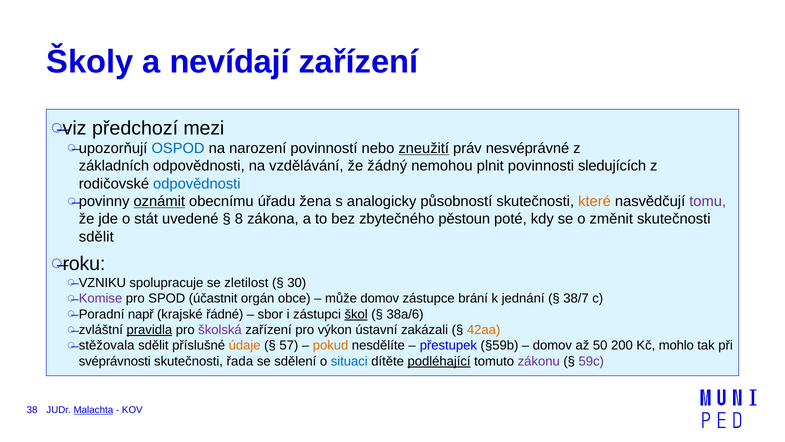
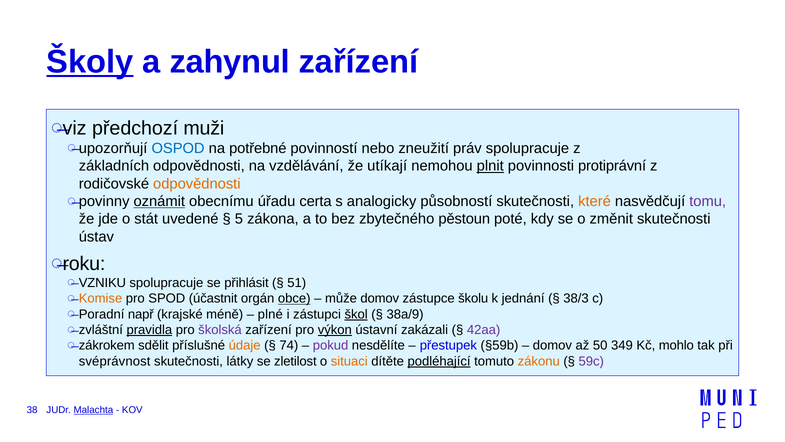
Školy underline: none -> present (90, 62)
nevídají: nevídají -> zahynul (230, 62)
mezi: mezi -> muži (204, 128)
narození: narození -> potřebné (258, 148)
zneužití underline: present -> none (424, 148)
práv nesvéprávné: nesvéprávné -> spolupracuje (527, 148)
žádný: žádný -> utíkají (387, 166)
plnit underline: none -> present (490, 166)
sledujících: sledujících -> protiprávní (612, 166)
odpovědnosti colour: blue -> orange (197, 184)
žena: žena -> certa (316, 201)
8: 8 -> 5 (239, 219)
sdělit: sdělit -> ústav (96, 237)
zletilost: zletilost -> přihlásit (246, 283)
30: 30 -> 51 (297, 283)
Komise colour: purple -> orange (101, 298)
obce underline: none -> present (294, 298)
brání: brání -> školu (473, 298)
38/7: 38/7 -> 38/3 (576, 298)
řádné: řádné -> méně (225, 314)
sbor: sbor -> plné (270, 314)
38a/6: 38a/6 -> 38a/9 (405, 314)
výkon underline: none -> present (335, 330)
42aa colour: orange -> purple (484, 330)
stěžovala: stěžovala -> zákrokem (107, 345)
57: 57 -> 74 (289, 345)
pokud colour: orange -> purple (331, 345)
200: 200 -> 349 (622, 345)
svéprávnosti: svéprávnosti -> svéprávnost (115, 361)
řada: řada -> látky (240, 361)
sdělení: sdělení -> zletilost (295, 361)
situaci colour: blue -> orange (349, 361)
zákonu colour: purple -> orange (539, 361)
